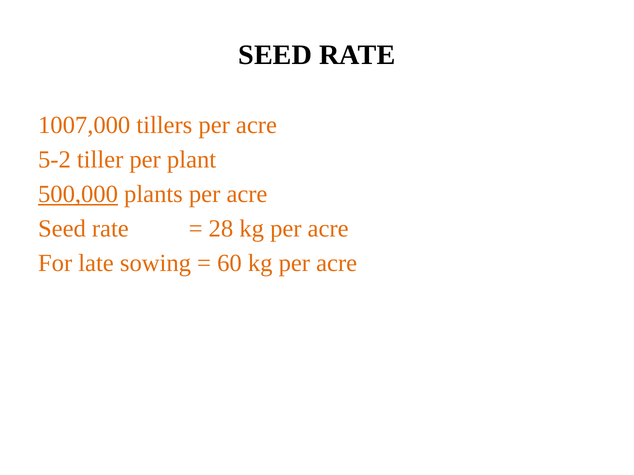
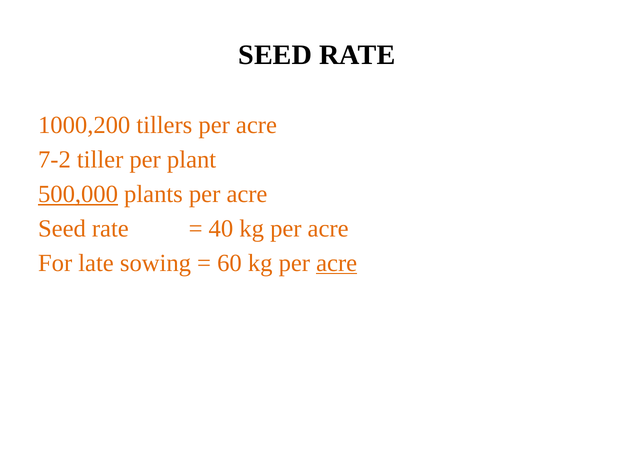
1007,000: 1007,000 -> 1000,200 (84, 125)
5-2: 5-2 -> 7-2 (54, 160)
28: 28 -> 40 (221, 229)
acre underline: none -> present (337, 263)
